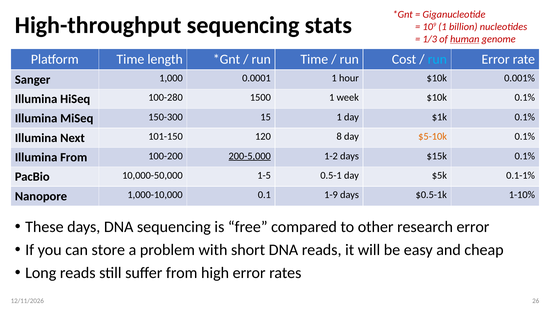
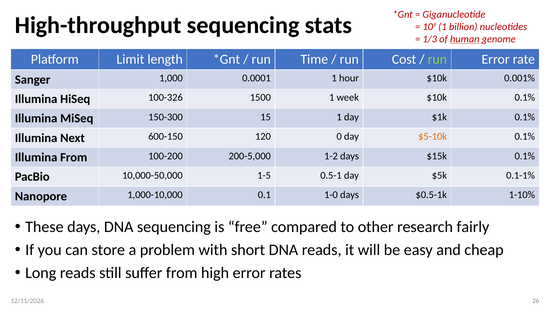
Platform Time: Time -> Limit (130, 59)
run colour: light blue -> light green (437, 59)
100-280: 100-280 -> 100-326 (165, 98)
101-150: 101-150 -> 600-150 (165, 137)
8: 8 -> 0 (339, 137)
200-5,000 underline: present -> none (250, 156)
1-9: 1-9 -> 1-0 (331, 195)
research error: error -> fairly (473, 227)
